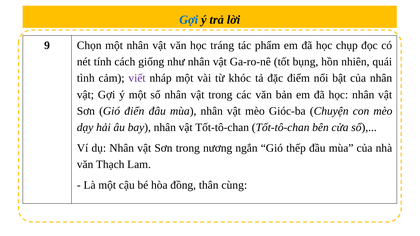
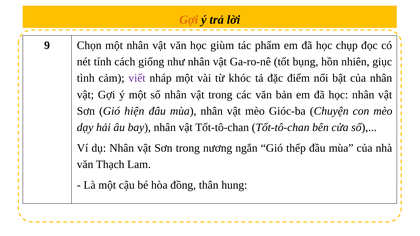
Gợi colour: blue -> orange (189, 20)
tráng: tráng -> giùm (222, 46)
quái: quái -> giục (382, 62)
điển: điển -> hiện (134, 111)
cùng: cùng -> hung (234, 185)
